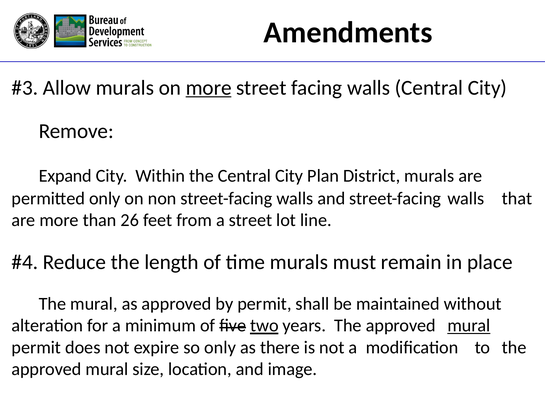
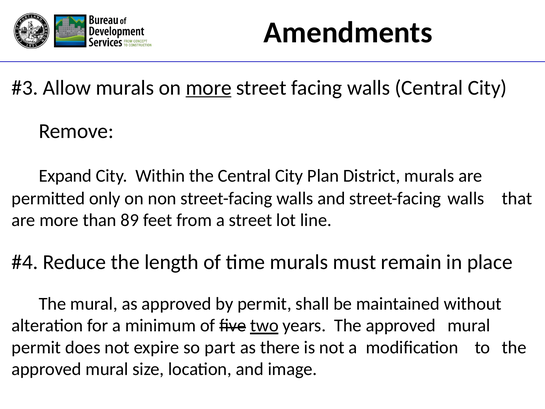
26: 26 -> 89 (130, 220)
mural underline: present -> none (469, 325)
so only: only -> part (220, 347)
